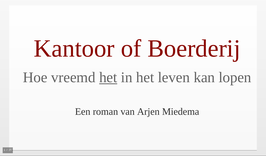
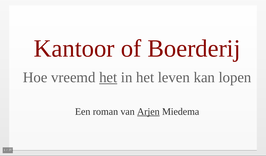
Arjen underline: none -> present (148, 111)
